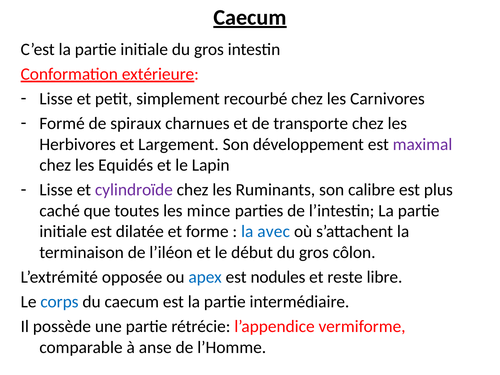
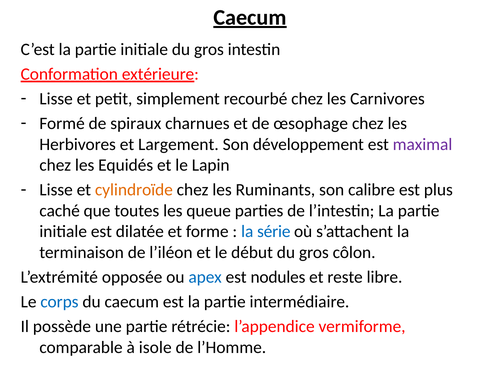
transporte: transporte -> œsophage (311, 123)
cylindroïde colour: purple -> orange (134, 190)
mince: mince -> queue (209, 211)
avec: avec -> série (274, 231)
anse: anse -> isole (155, 347)
